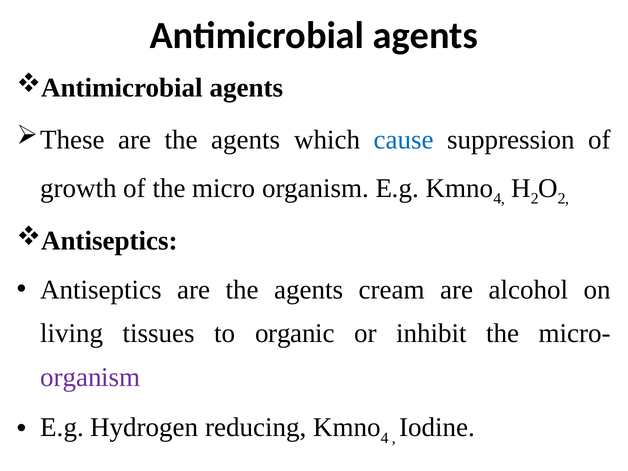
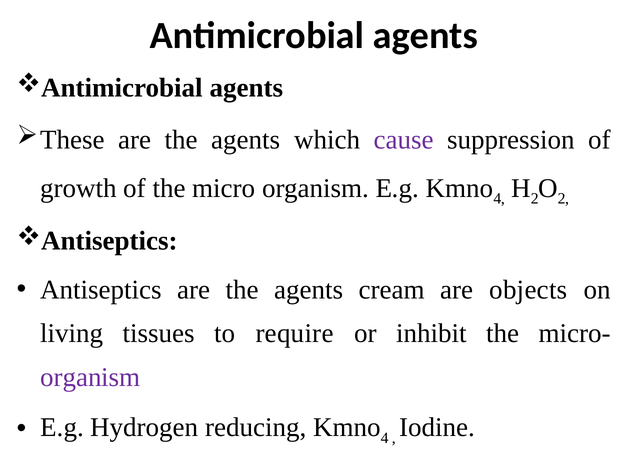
cause colour: blue -> purple (404, 140)
alcohol: alcohol -> objects (528, 290)
organic: organic -> require (295, 333)
